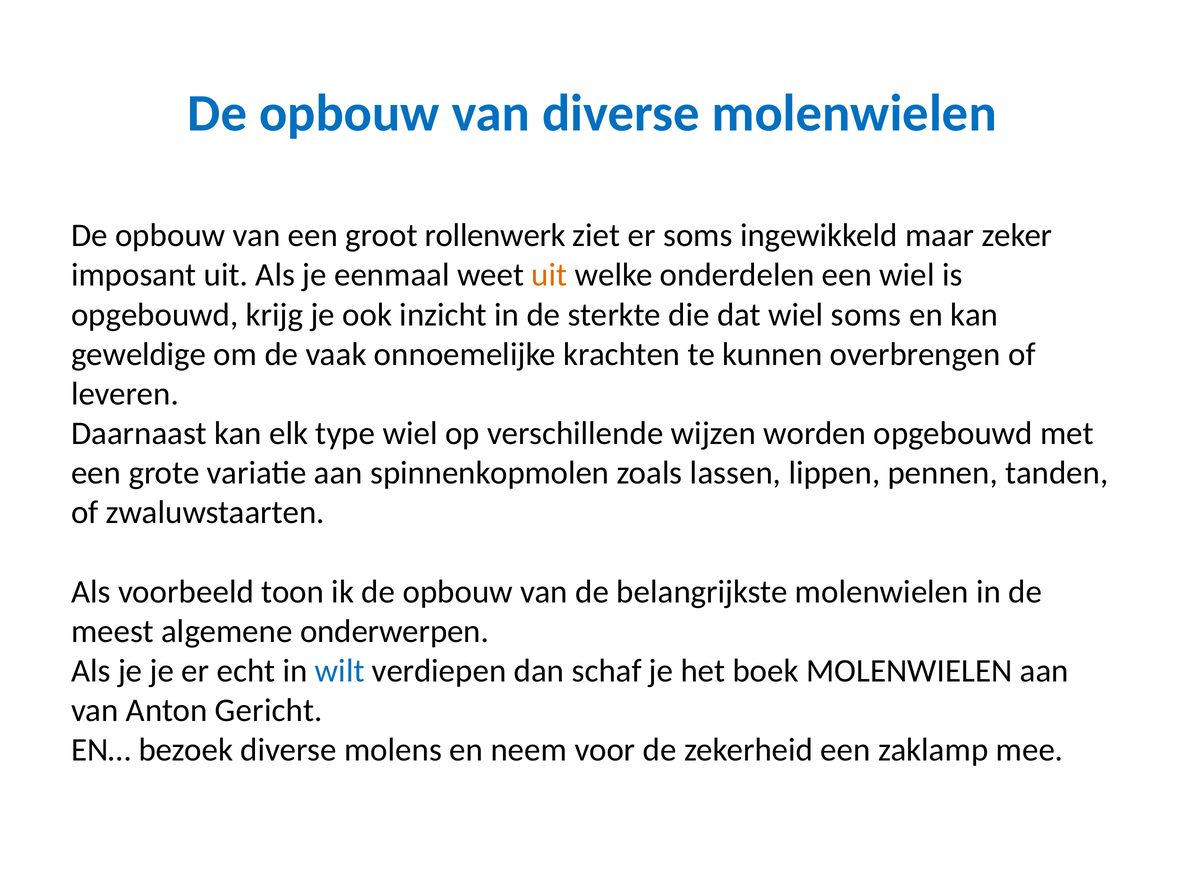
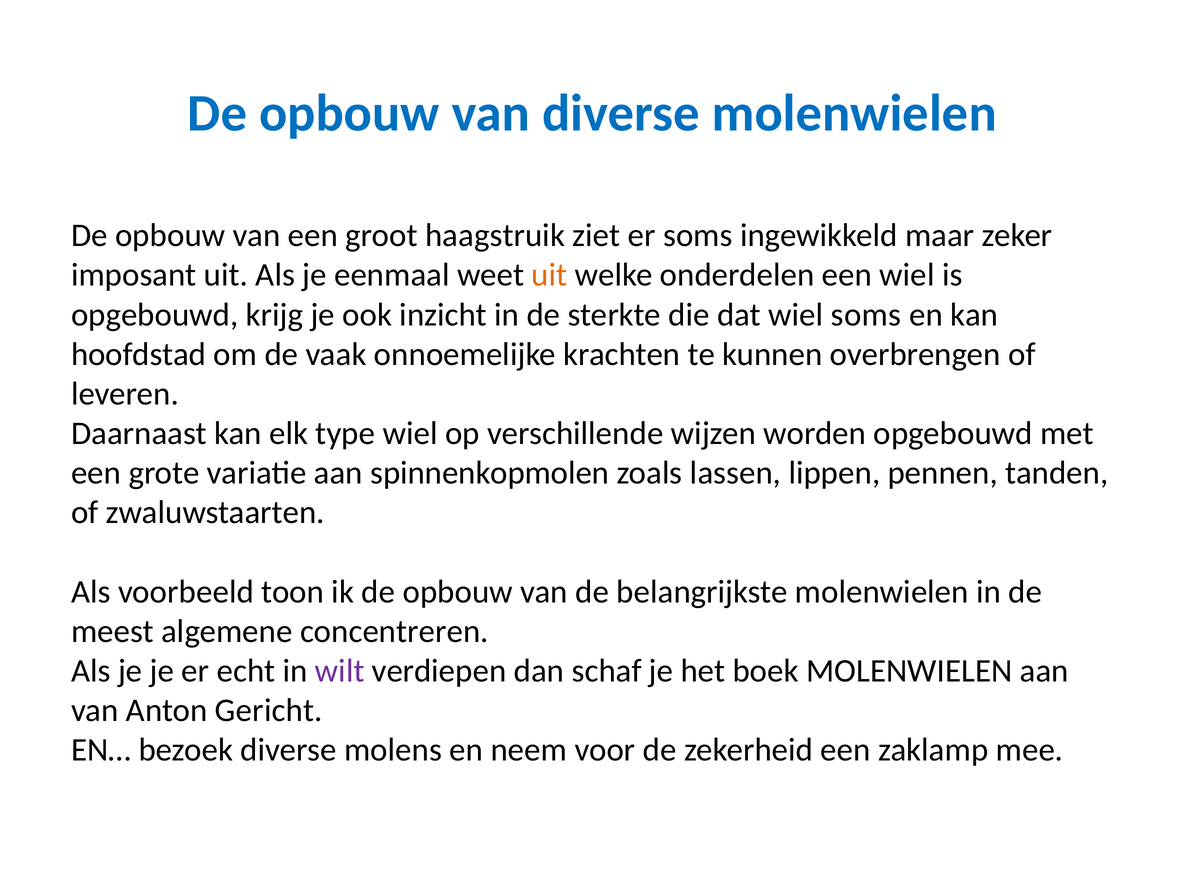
rollenwerk: rollenwerk -> haagstruik (495, 235)
geweldige: geweldige -> hoofdstad (139, 354)
onderwerpen: onderwerpen -> concentreren (394, 631)
wilt colour: blue -> purple (340, 671)
